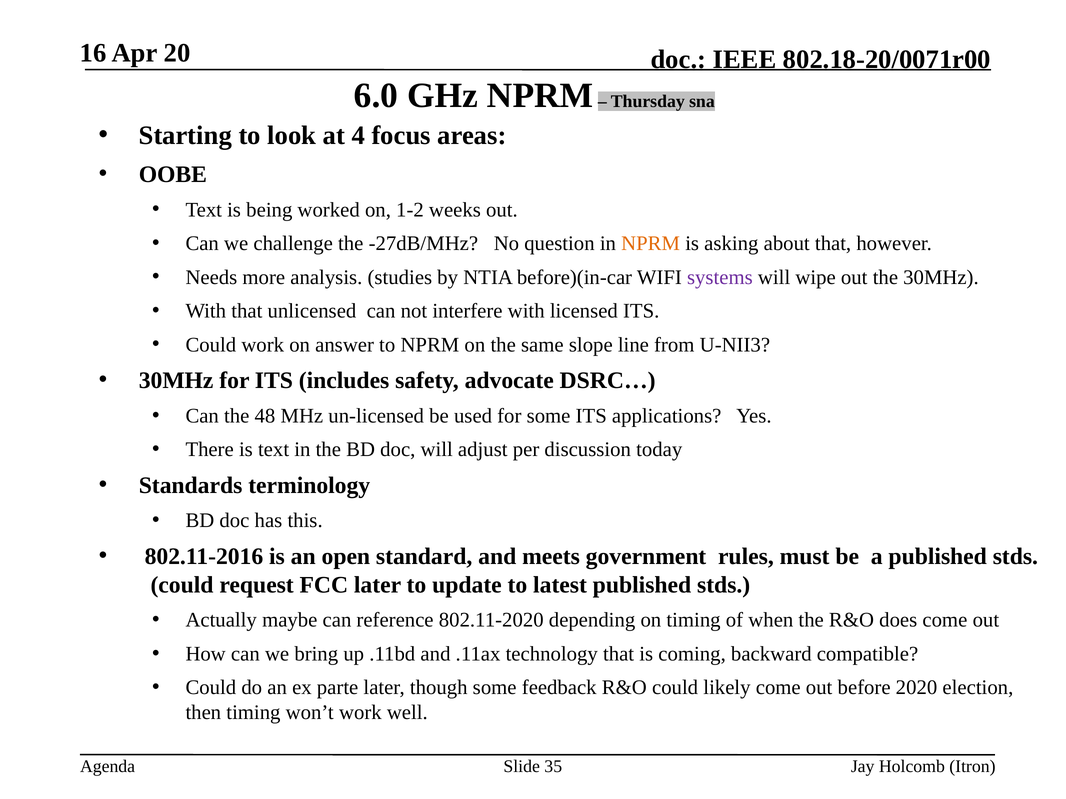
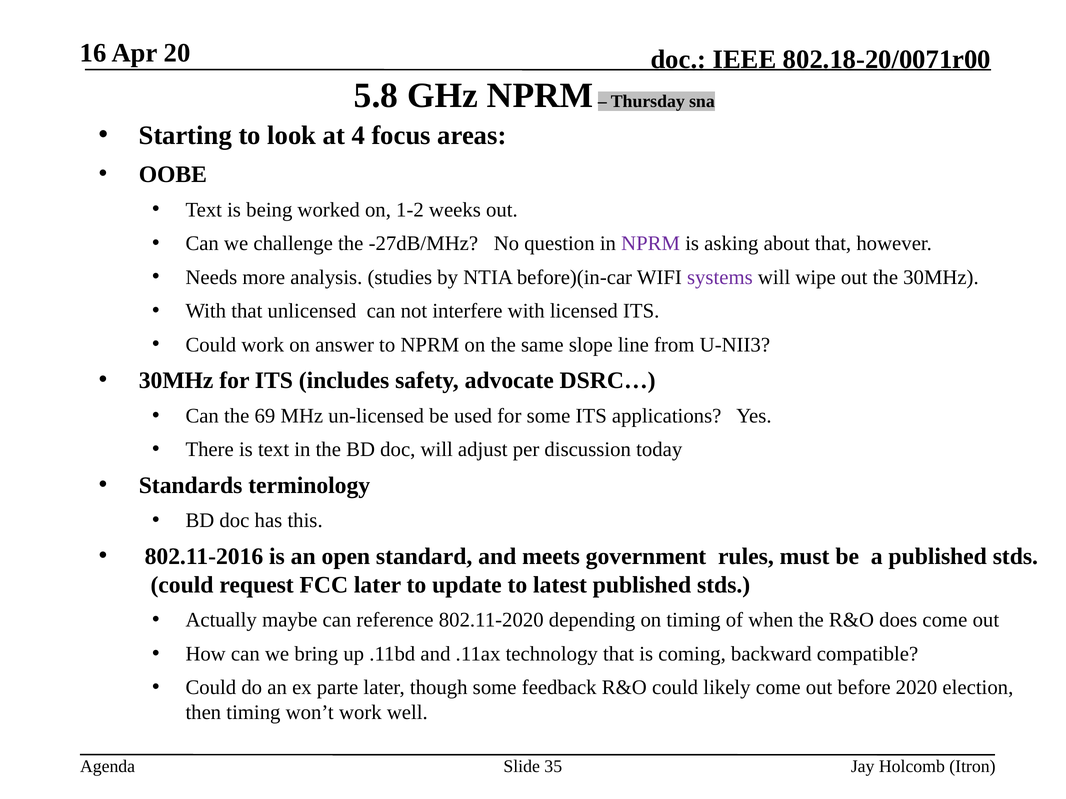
6.0: 6.0 -> 5.8 (376, 95)
NPRM colour: orange -> purple (651, 244)
48: 48 -> 69 (265, 416)
